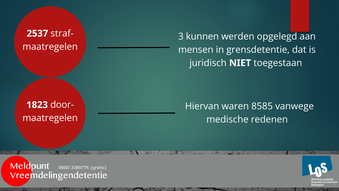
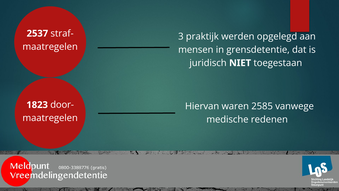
kunnen: kunnen -> praktijk (202, 37)
8585: 8585 -> 2585 (262, 106)
